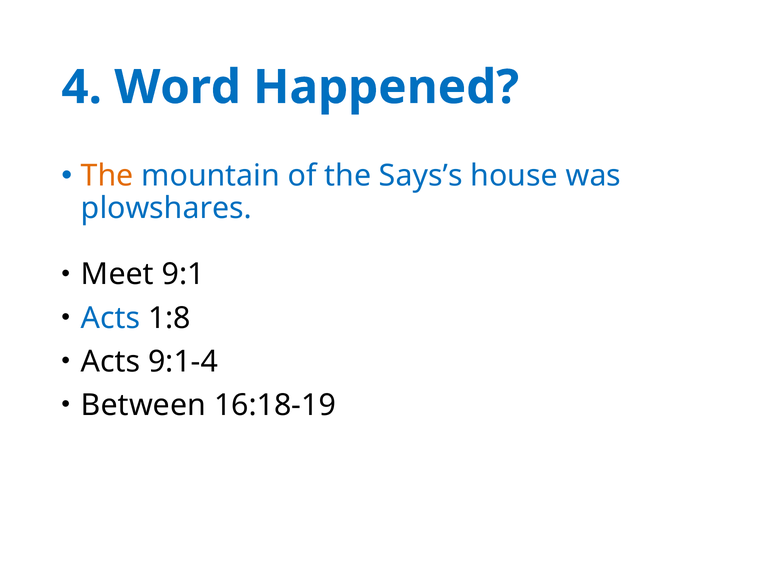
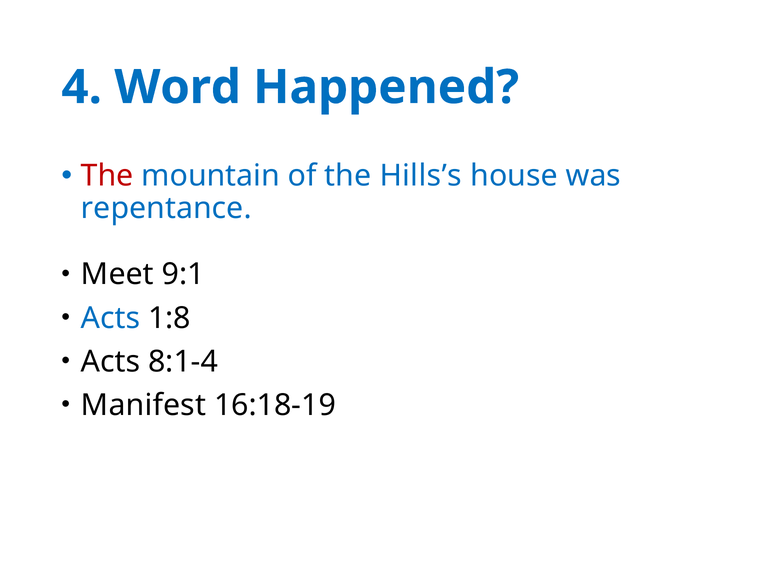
The colour: orange -> red (107, 176)
Says’s: Says’s -> Hills’s (421, 176)
plowshares: plowshares -> repentance (166, 208)
9:1-4: 9:1-4 -> 8:1-4 (183, 362)
Between: Between -> Manifest (144, 405)
